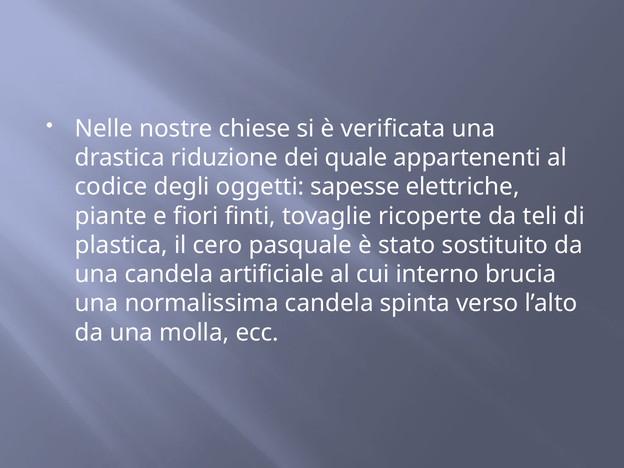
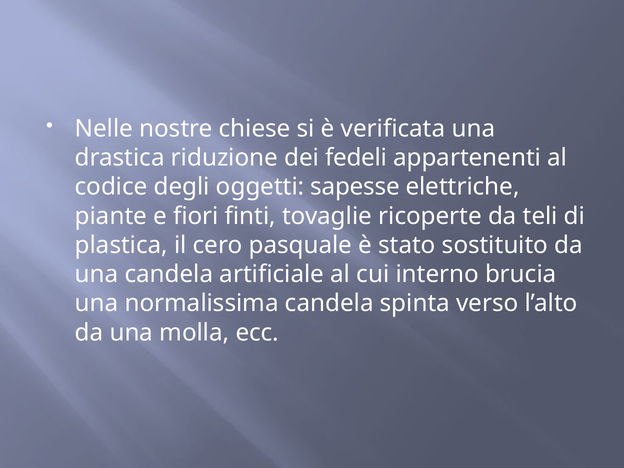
quale: quale -> fedeli (356, 158)
